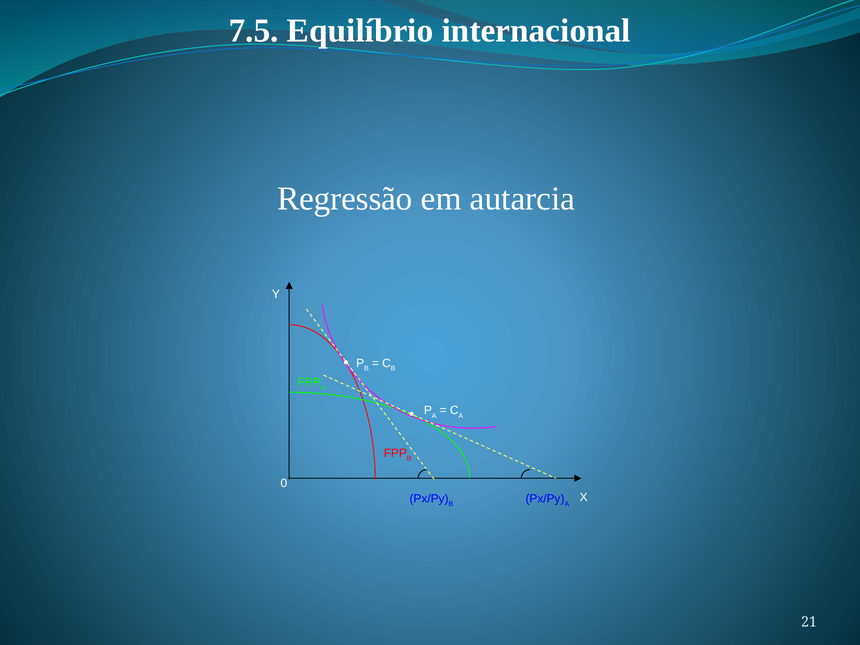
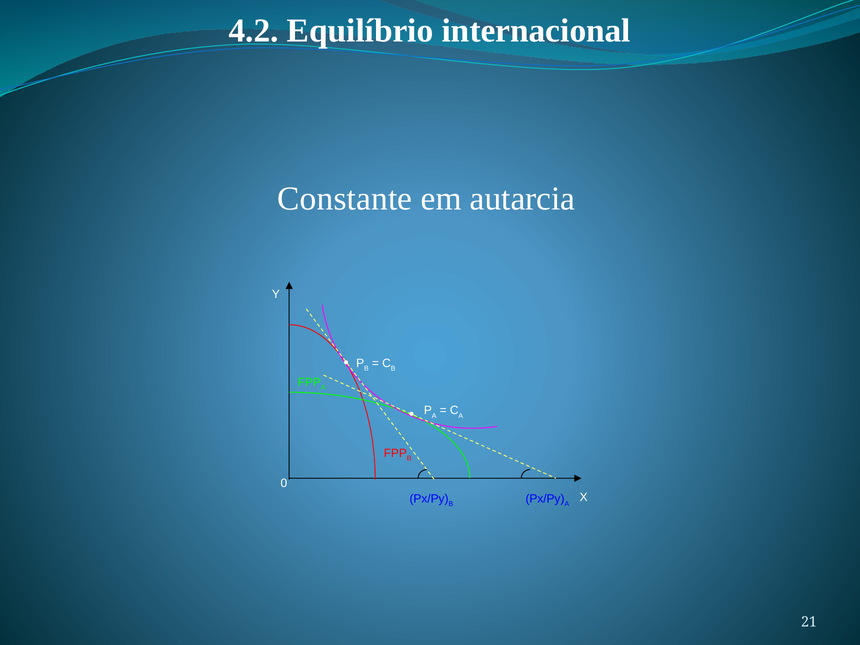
7.5: 7.5 -> 4.2 (254, 31)
Regressão: Regressão -> Constante (345, 199)
